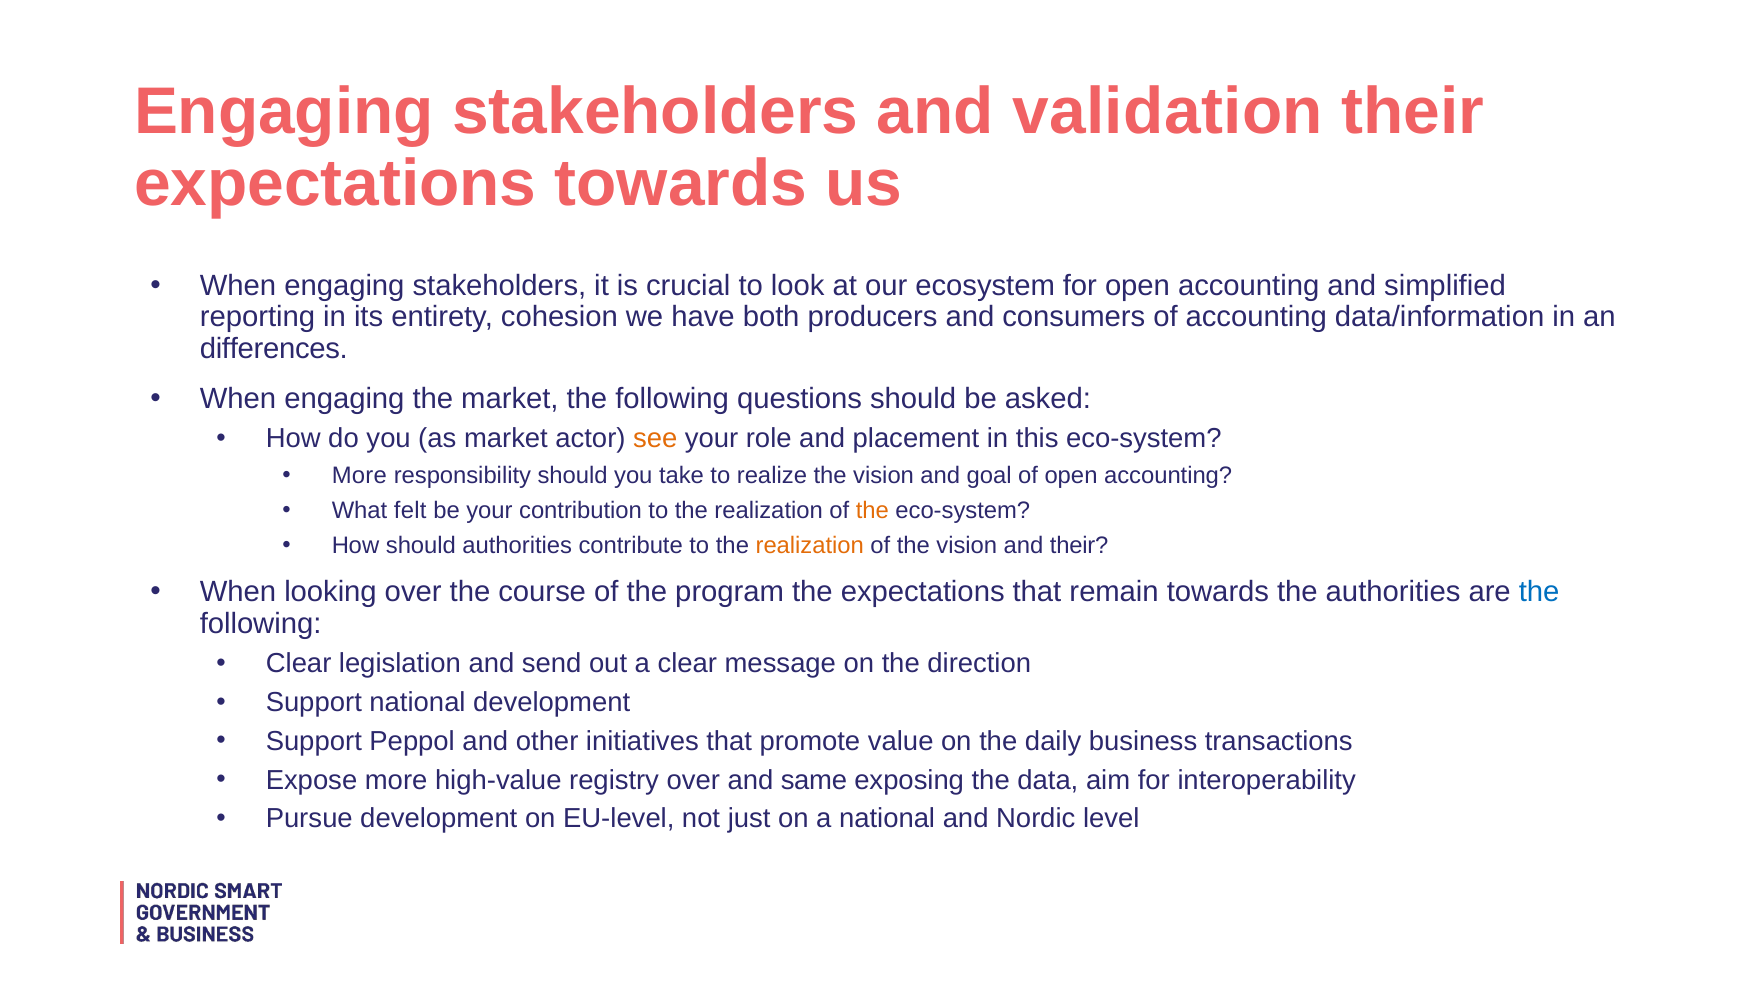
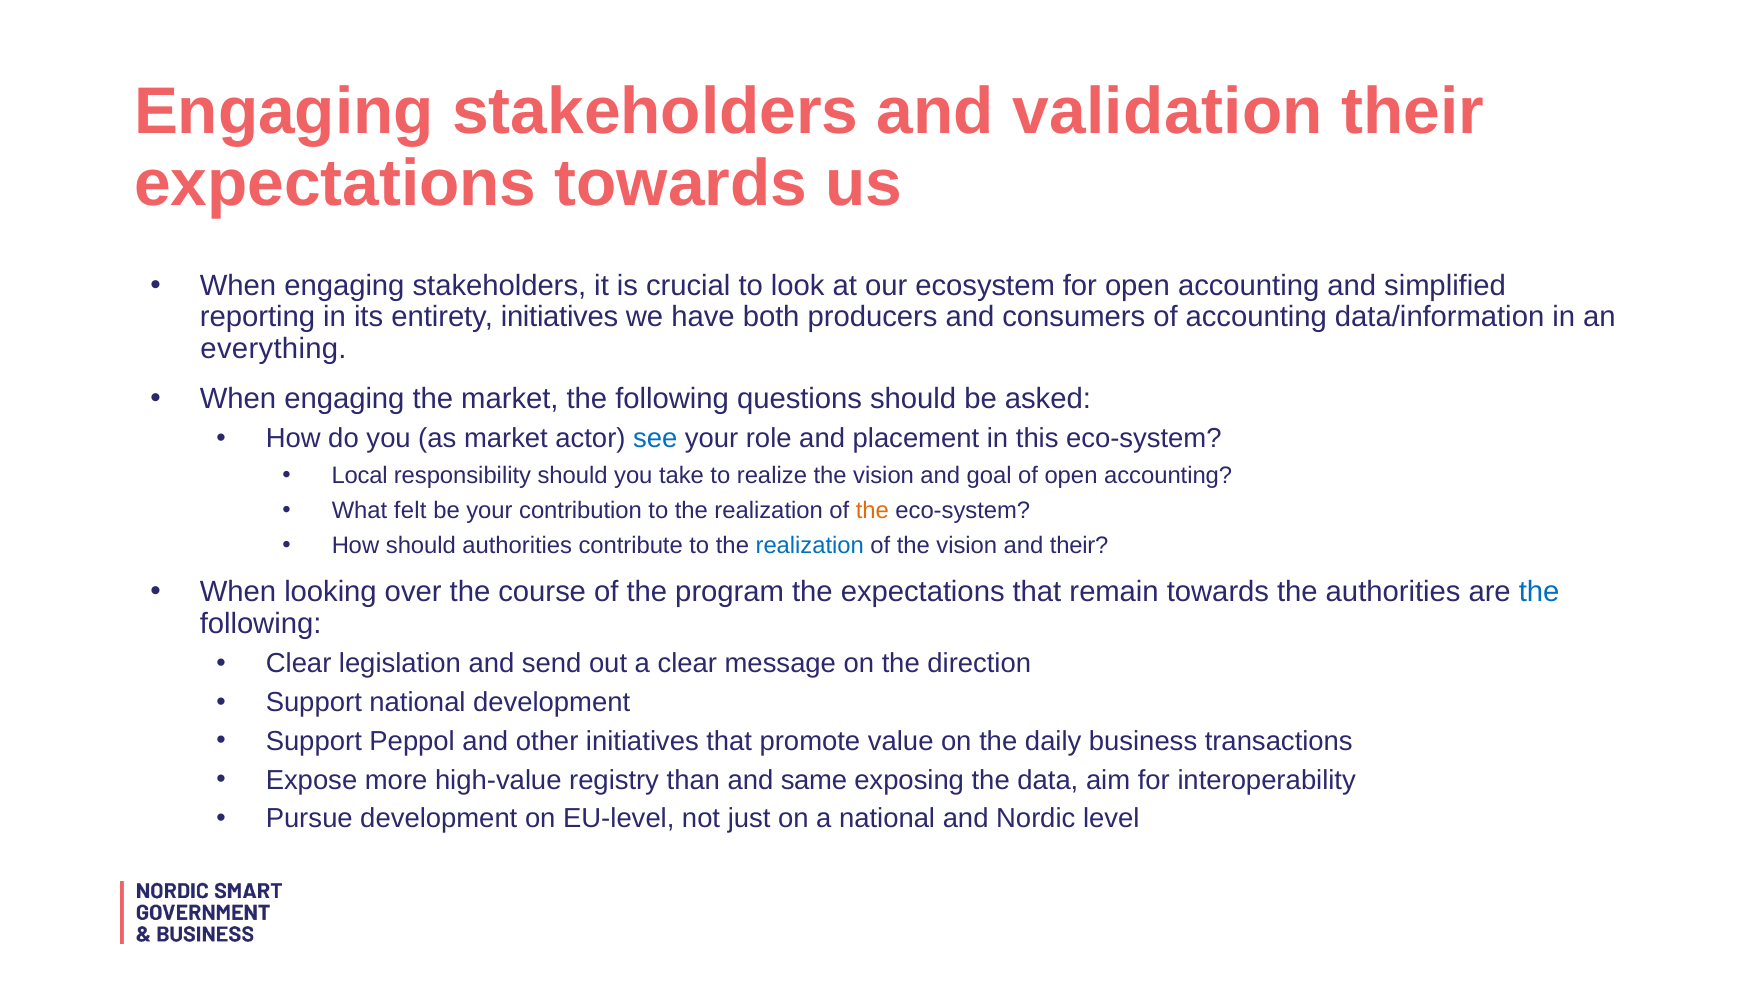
entirety cohesion: cohesion -> initiatives (560, 317)
differences: differences -> everything (274, 349)
see colour: orange -> blue (655, 438)
More: More -> Local (360, 475)
realization colour: orange -> blue (810, 545)
registry over: over -> than (693, 780)
